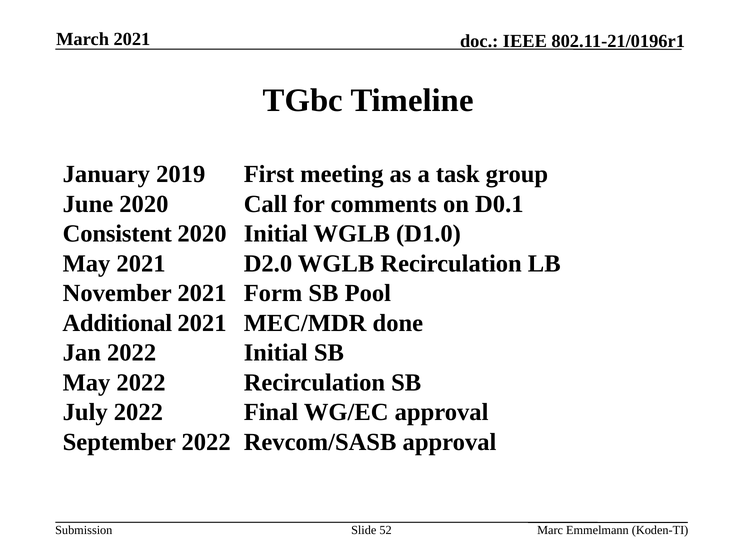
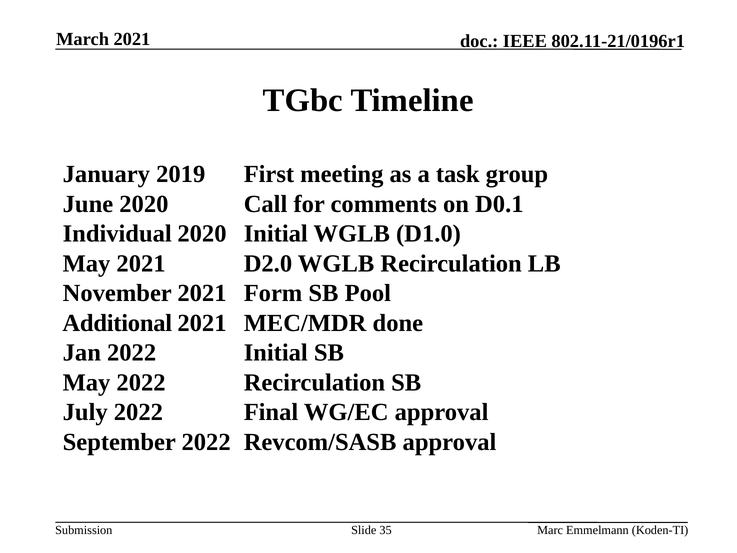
Consistent: Consistent -> Individual (117, 234)
52: 52 -> 35 (386, 530)
